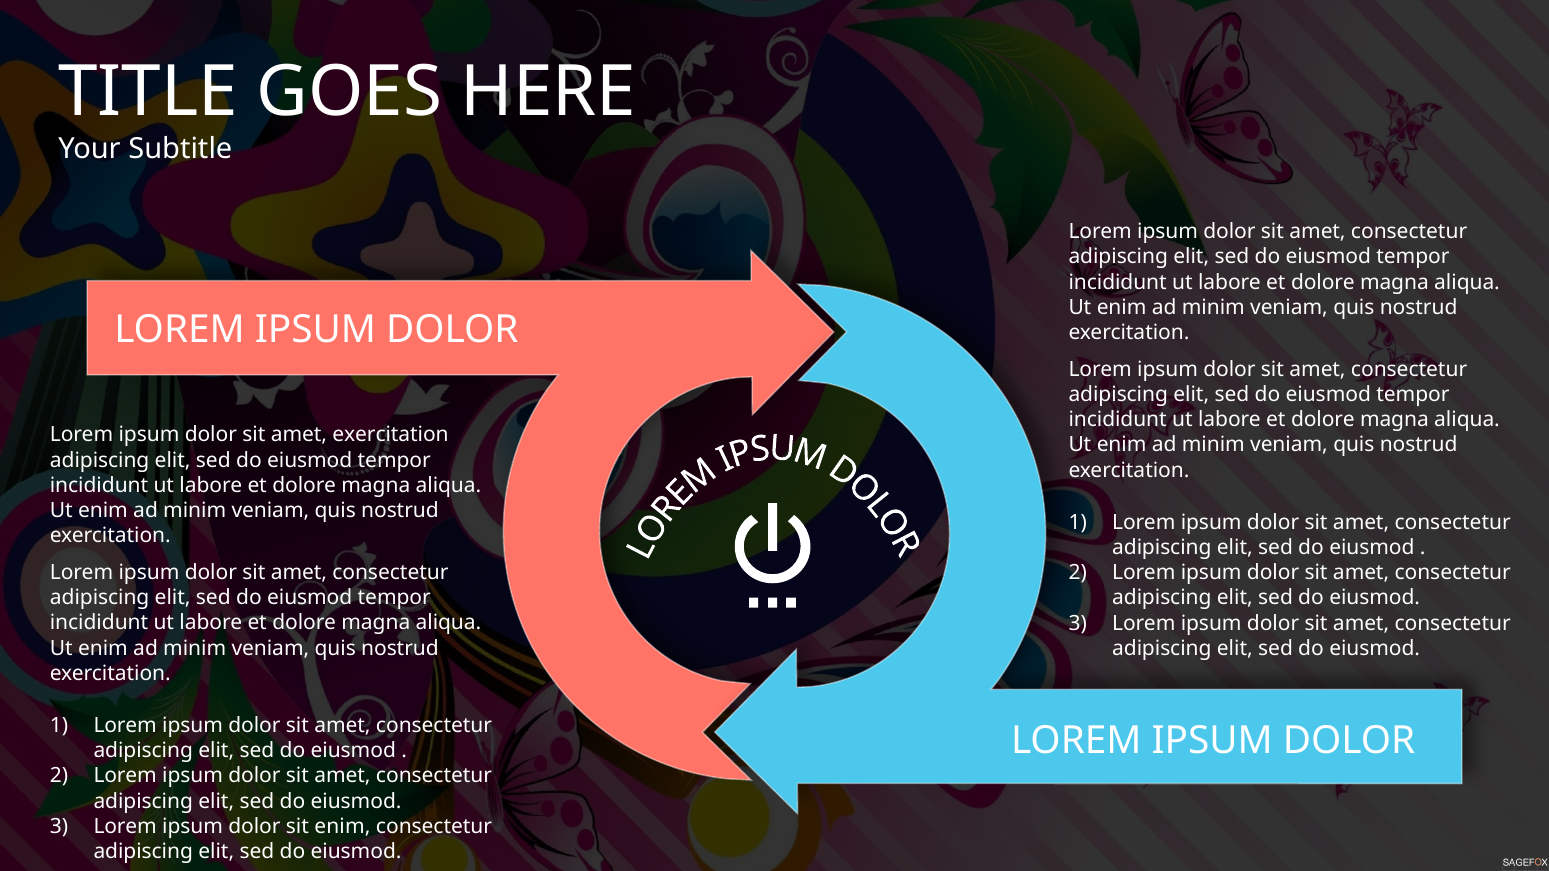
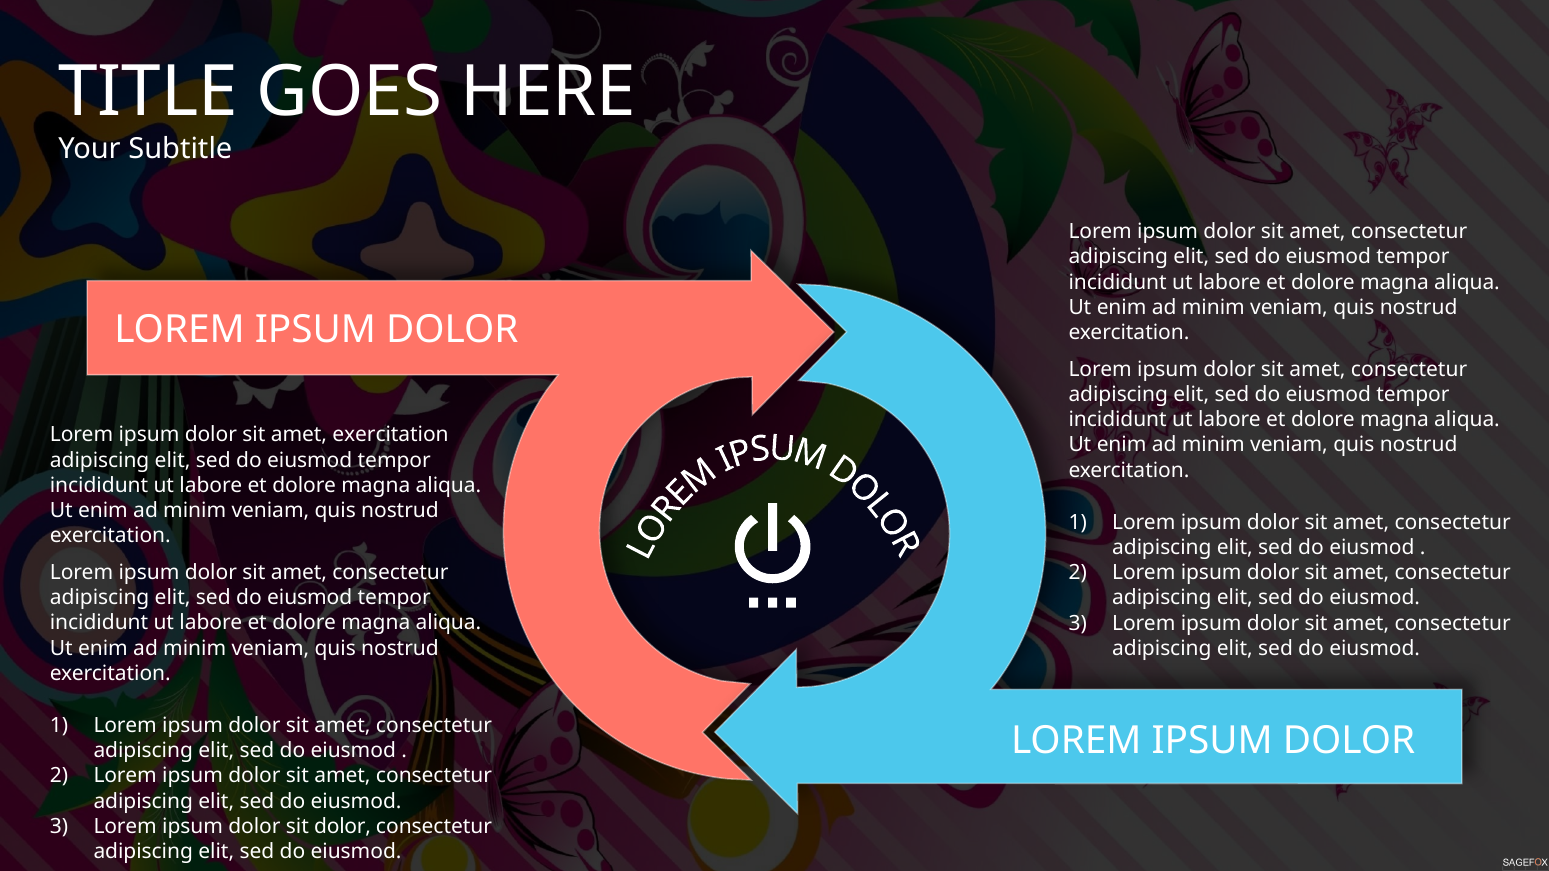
sit enim: enim -> dolor (343, 827)
